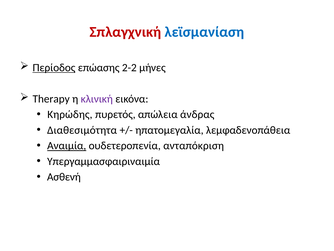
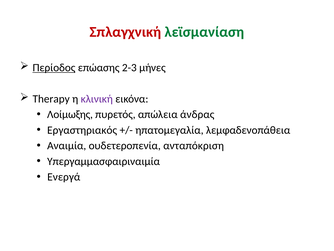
λεϊσμανίαση colour: blue -> green (204, 32)
2-2: 2-2 -> 2-3 (129, 68)
Κηρώδης: Κηρώδης -> Λοίμωξης (70, 114)
Διαθεσιμότητα: Διαθεσιμότητα -> Εργαστηριακός (82, 130)
Αναιμία underline: present -> none (67, 145)
Ασθενή: Ασθενή -> Ενεργά (64, 177)
